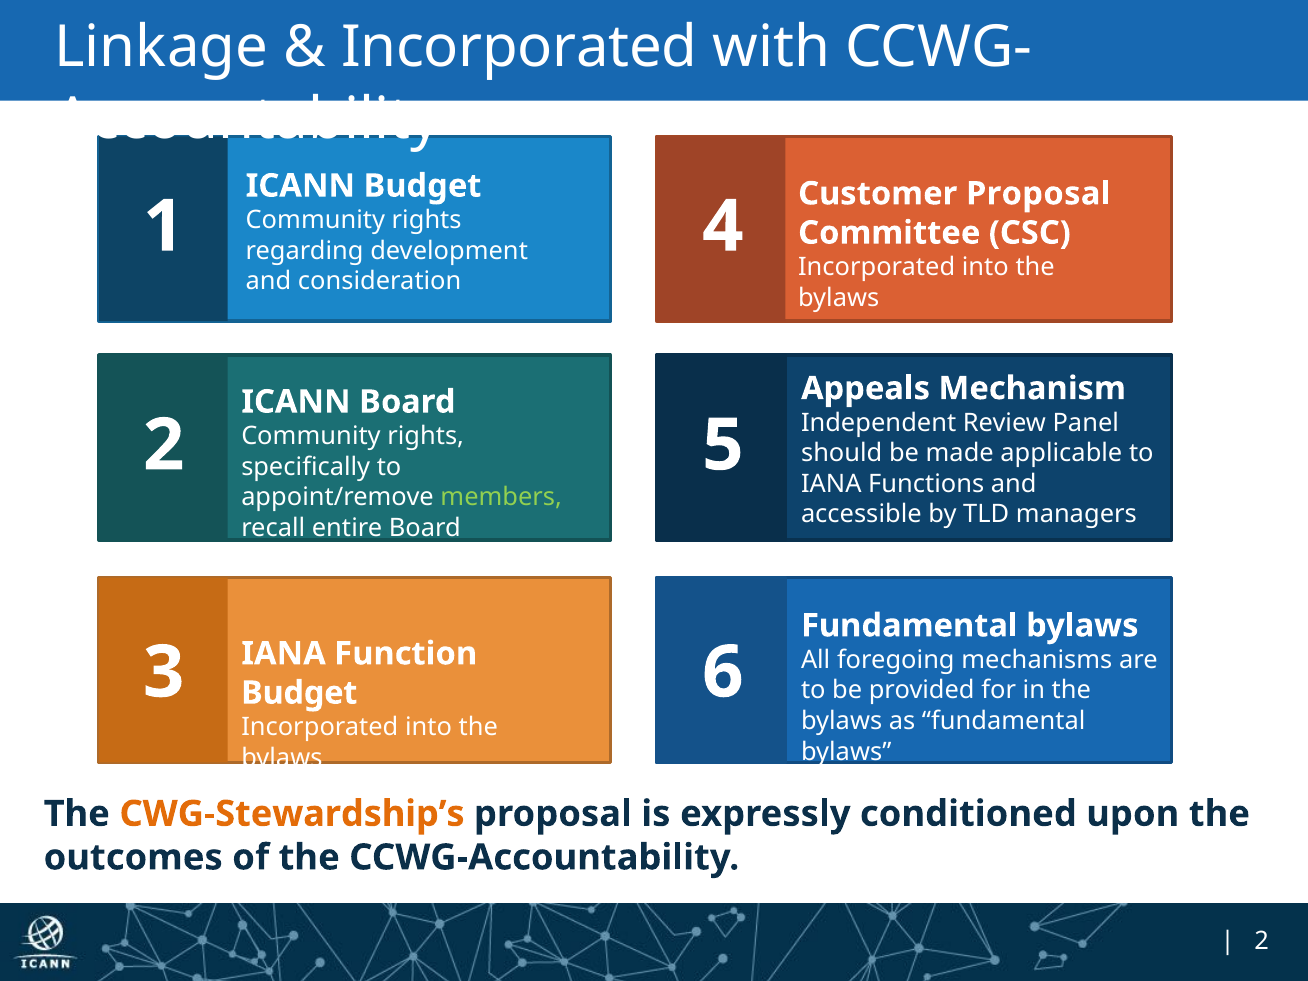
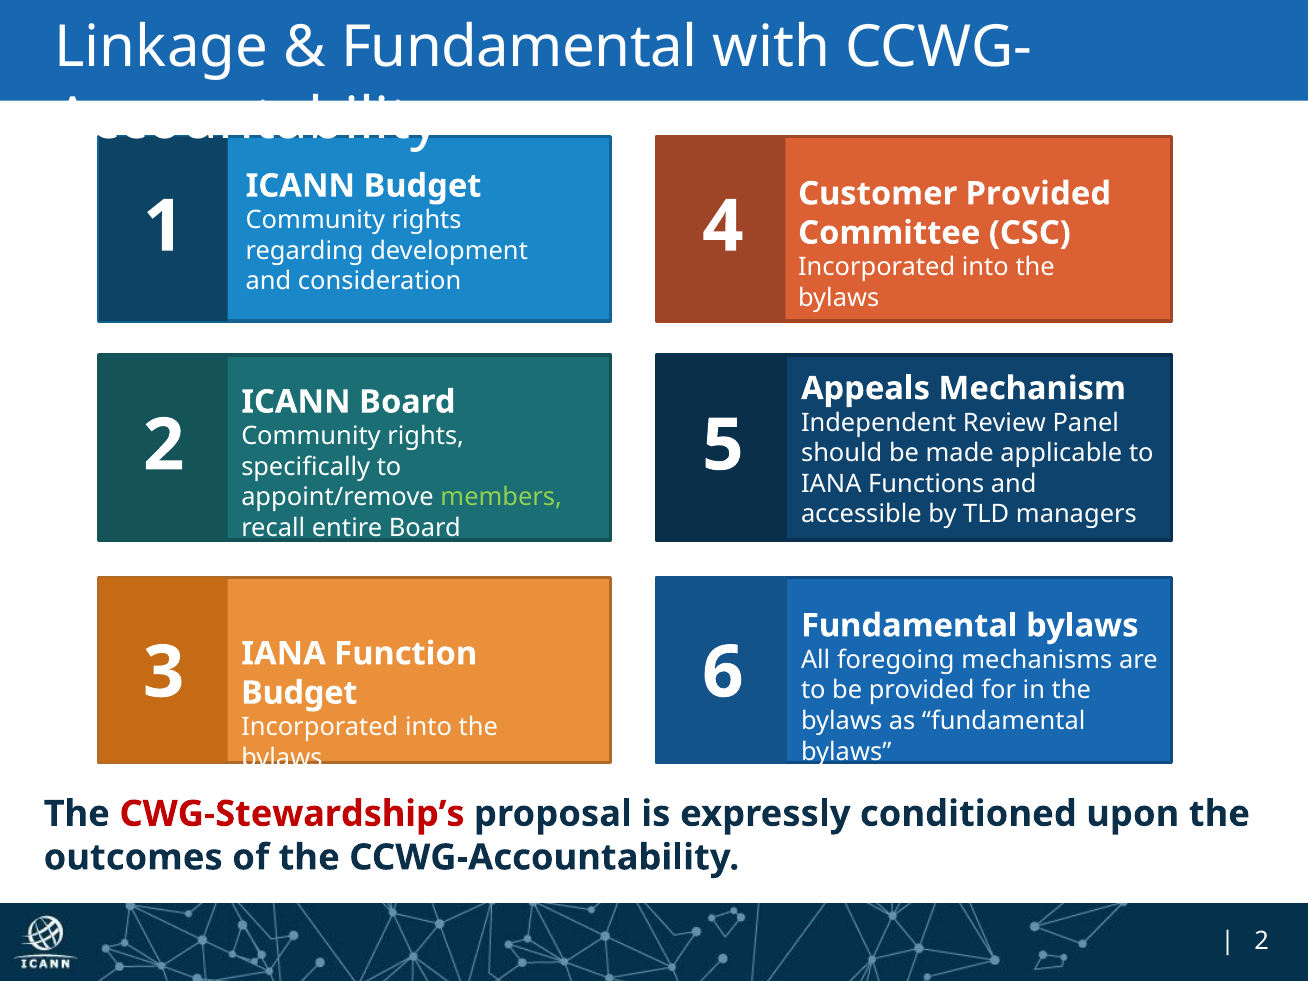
Incorporated: Incorporated -> Fundamental (519, 47)
Customer Proposal: Proposal -> Provided (1038, 194)
CWG-Stewardship’s colour: orange -> red (292, 814)
